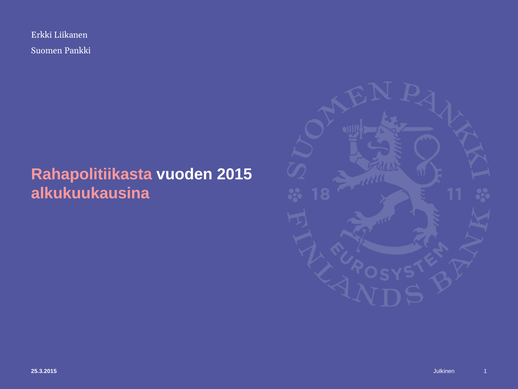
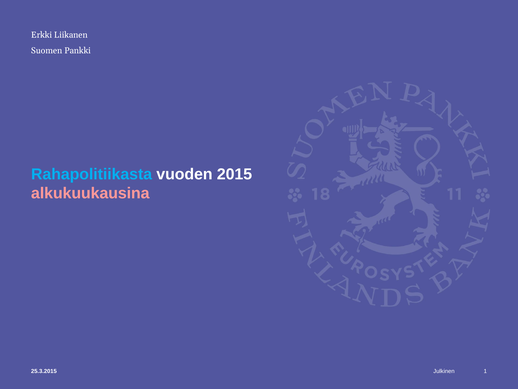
Rahapolitiikasta colour: pink -> light blue (92, 174)
